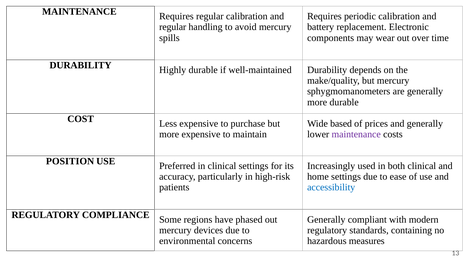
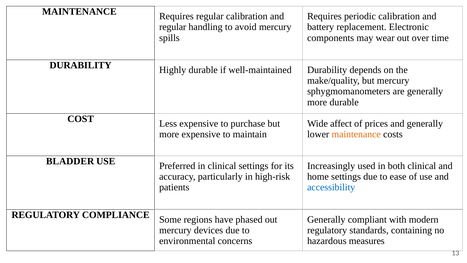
based: based -> affect (341, 123)
maintenance colour: purple -> orange (356, 134)
POSITION: POSITION -> BLADDER (70, 161)
